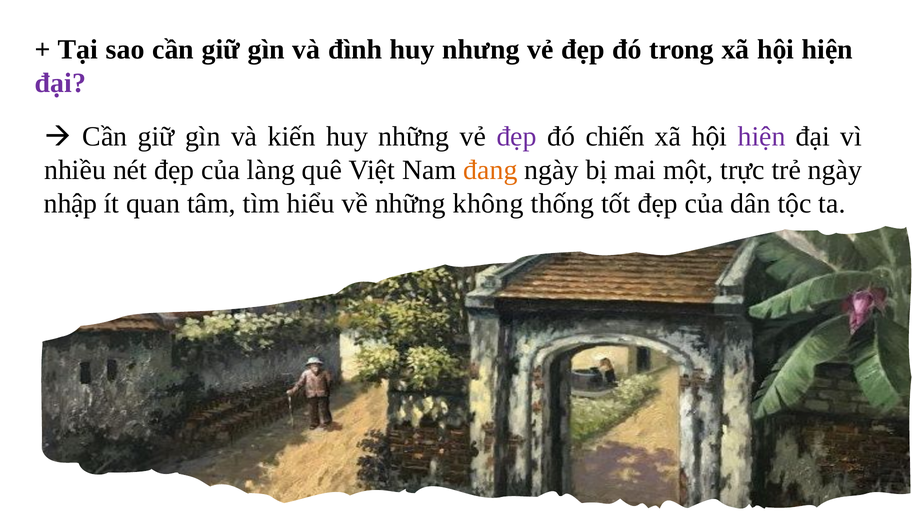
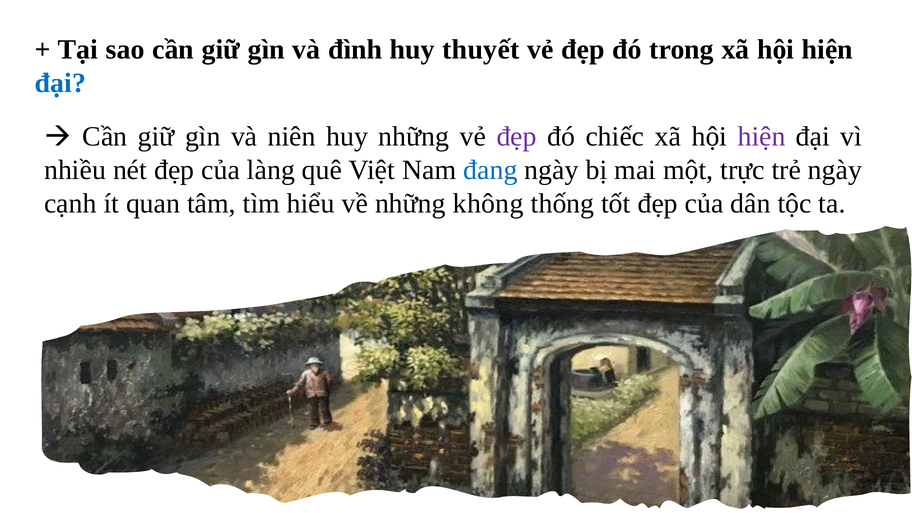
nhưng: nhưng -> thuyết (481, 49)
đại colour: purple -> blue (60, 83)
kiến: kiến -> niên (292, 137)
chiến: chiến -> chiếc (615, 137)
đang colour: orange -> blue (490, 170)
nhập: nhập -> cạnh (70, 204)
